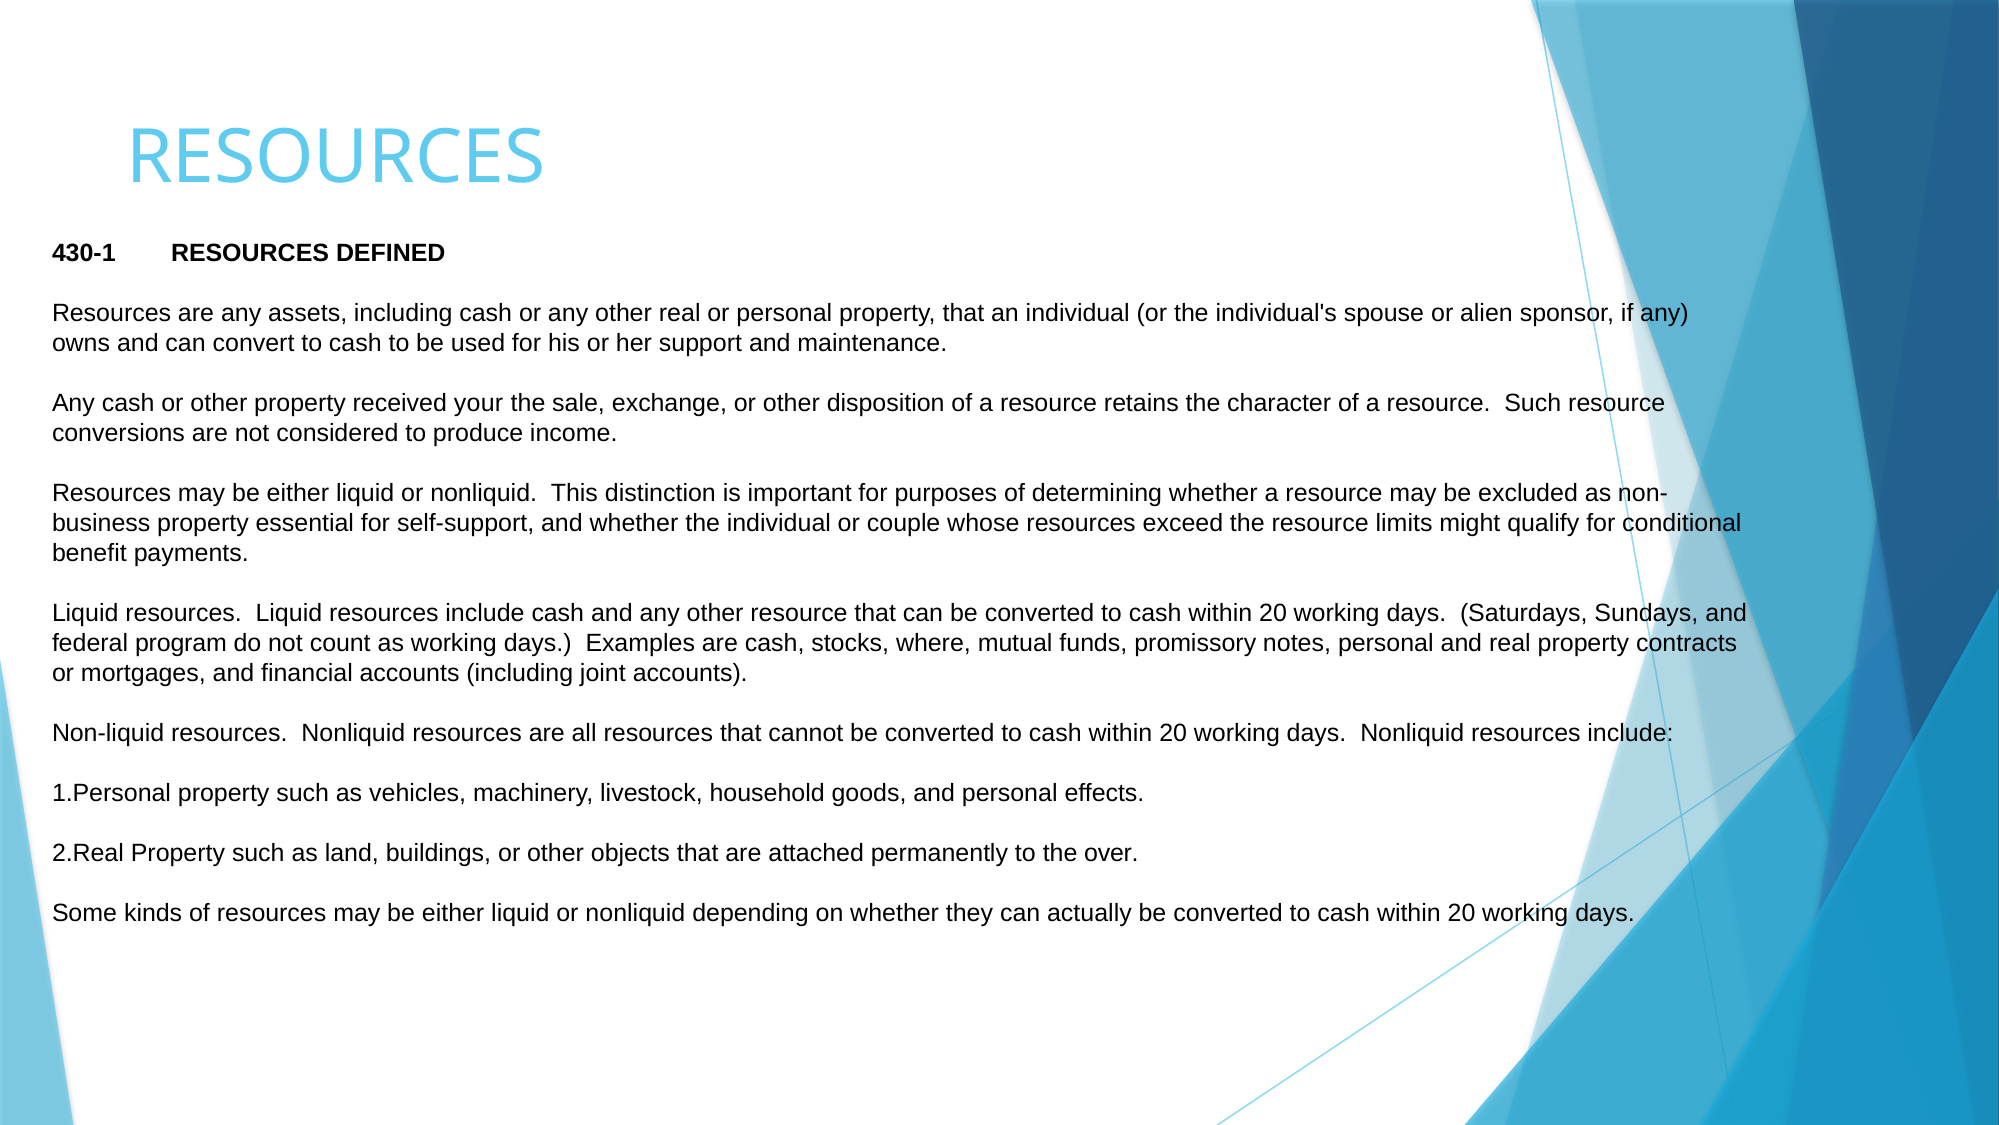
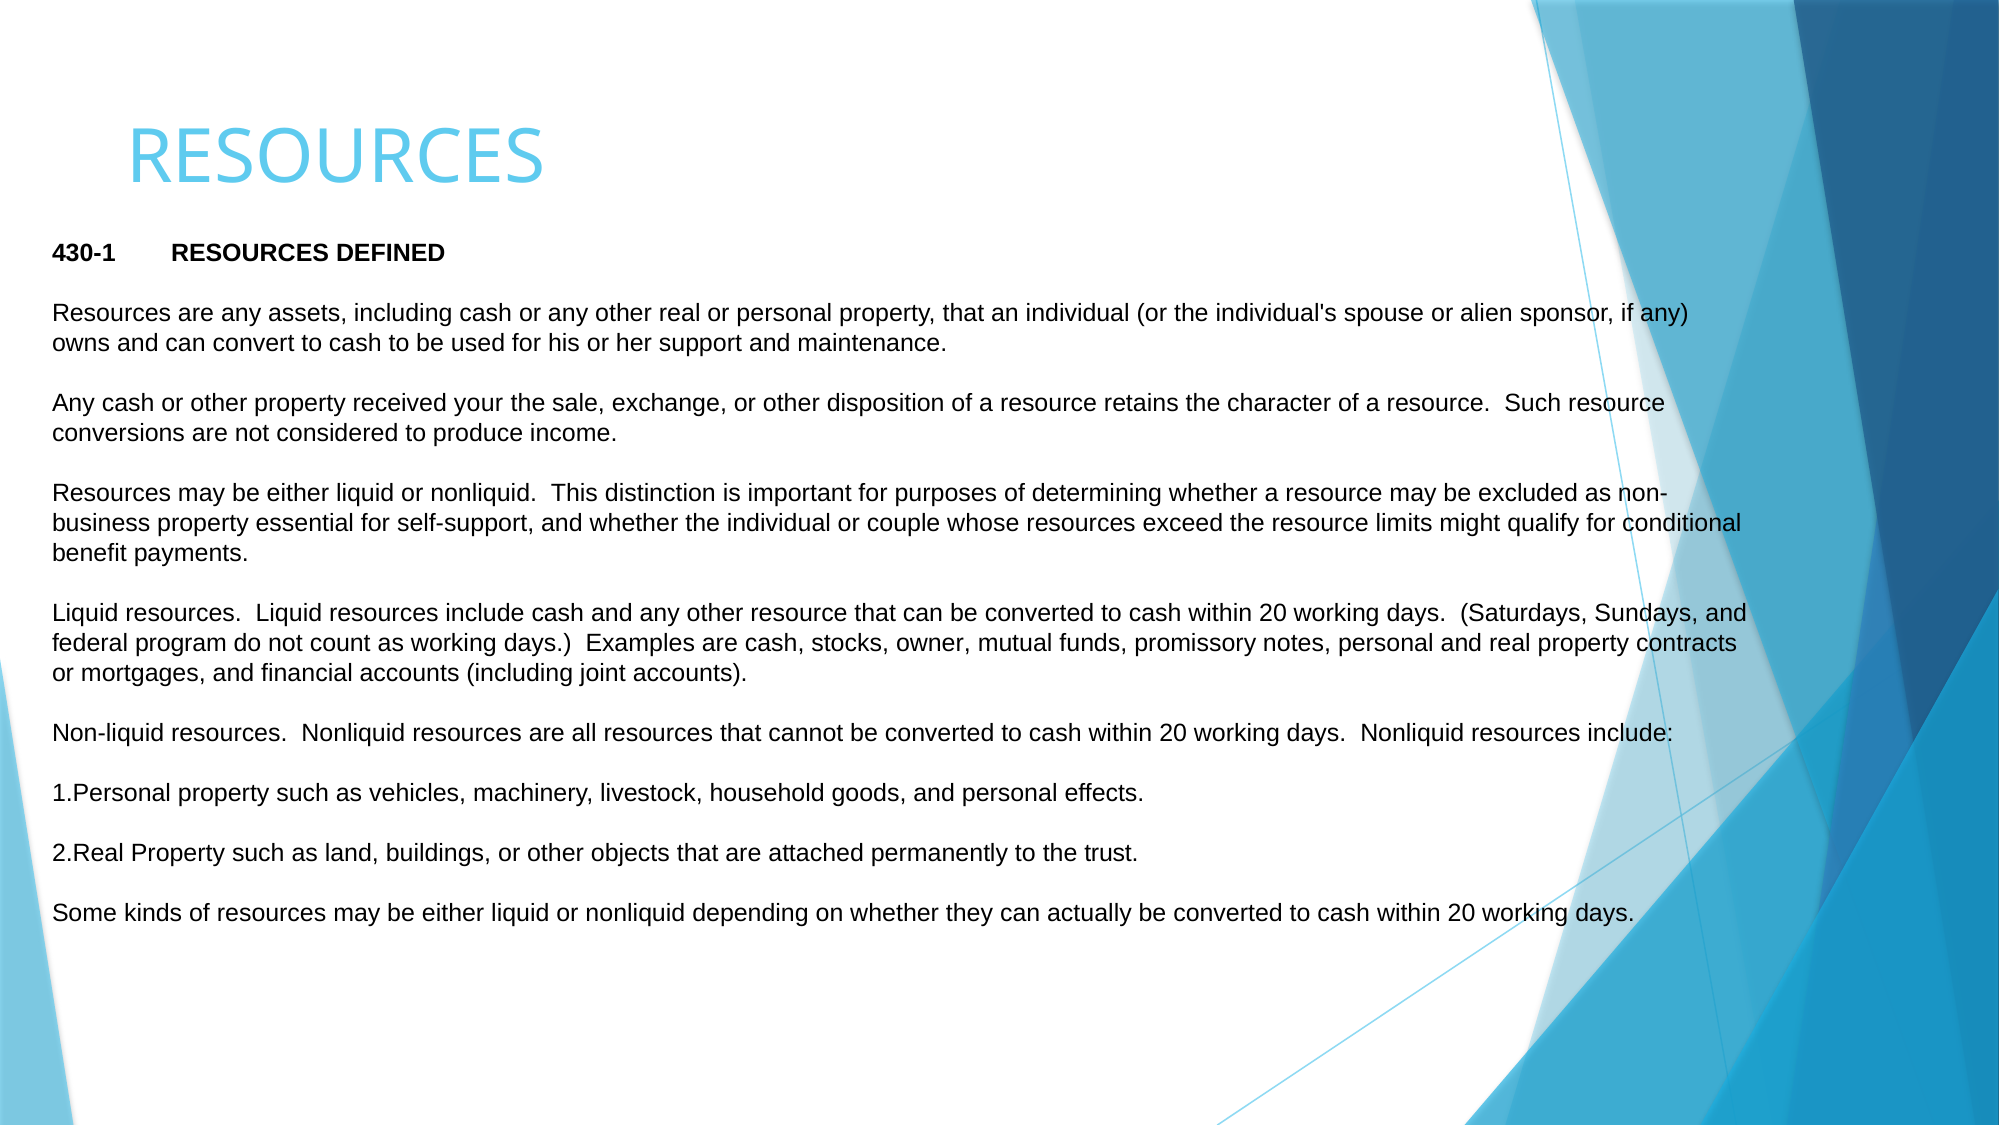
where: where -> owner (933, 643)
over: over -> trust (1111, 853)
